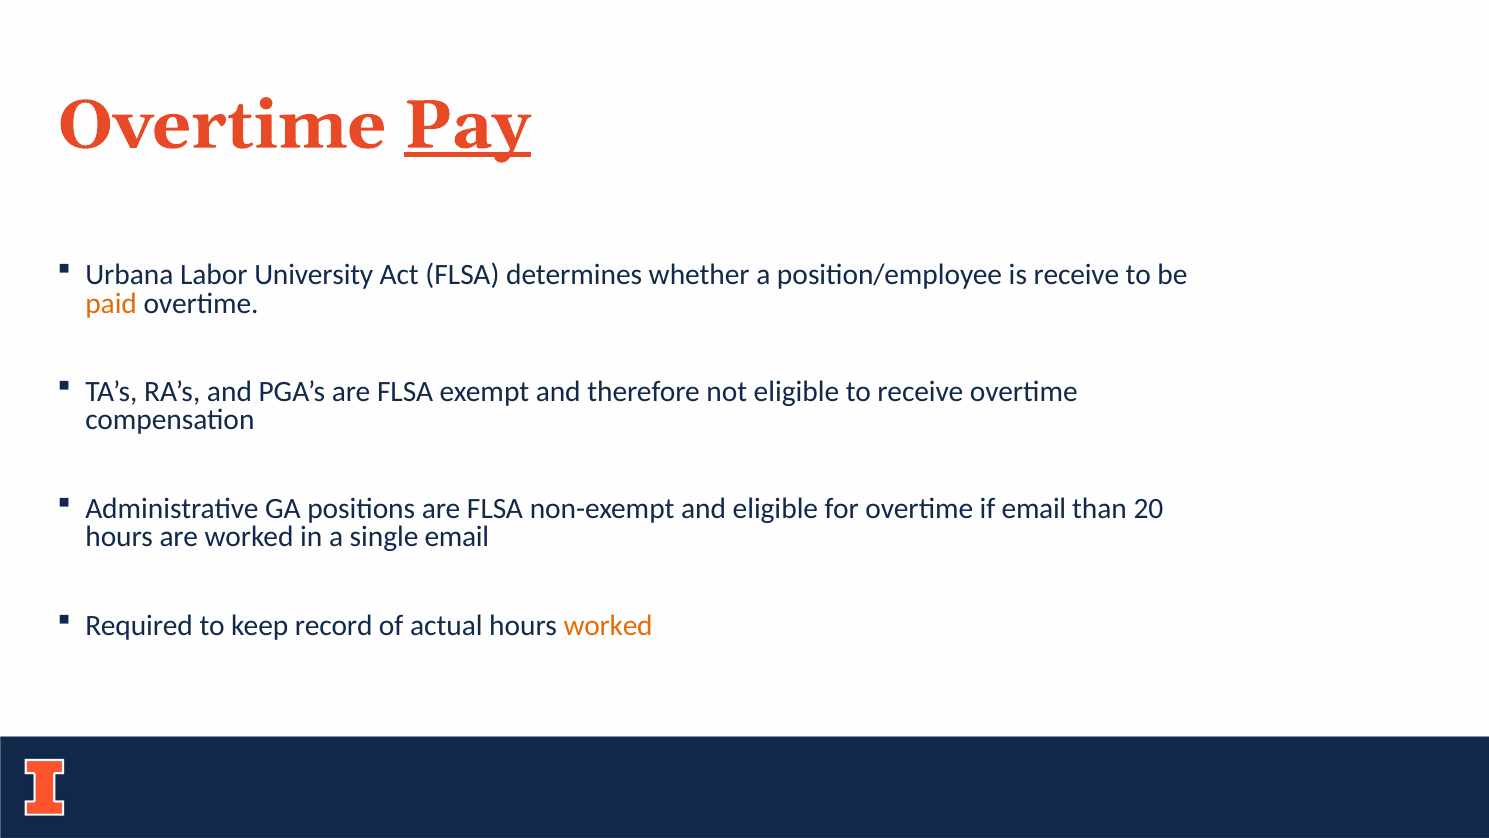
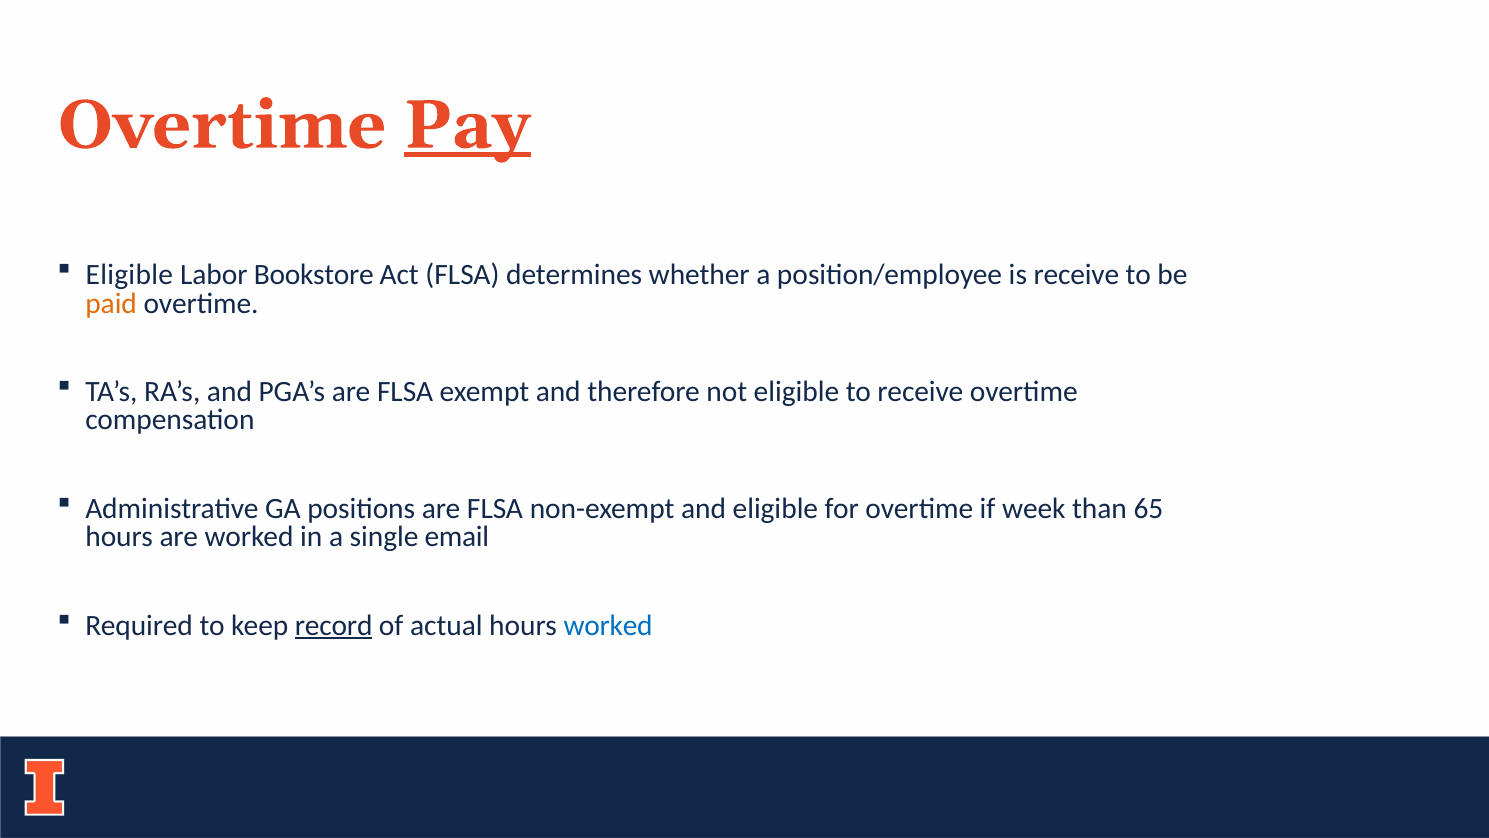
Urbana: Urbana -> Eligible (129, 275)
University: University -> Bookstore (314, 275)
if email: email -> week (1034, 508)
20: 20 -> 65 (1148, 508)
record underline: none -> present (334, 625)
worked colour: orange -> blue (608, 625)
